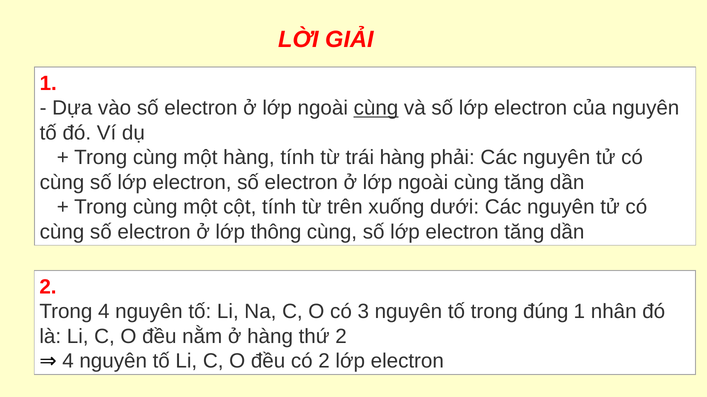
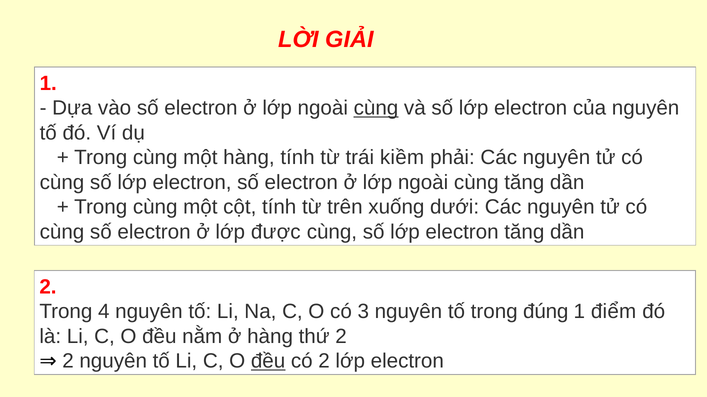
trái hàng: hàng -> kiềm (402, 158)
thông: thông -> được (276, 232)
nhân: nhân -> điểm (614, 312)
4: 4 -> 2 (68, 362)
đều underline: none -> present (268, 362)
